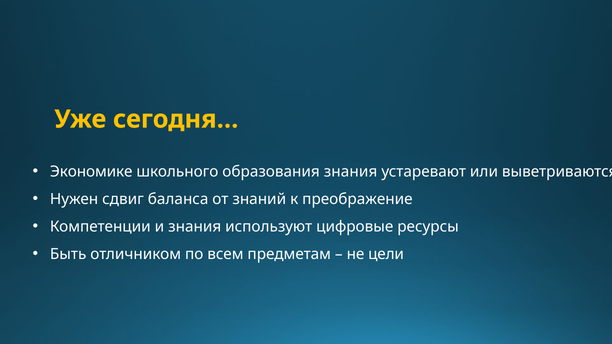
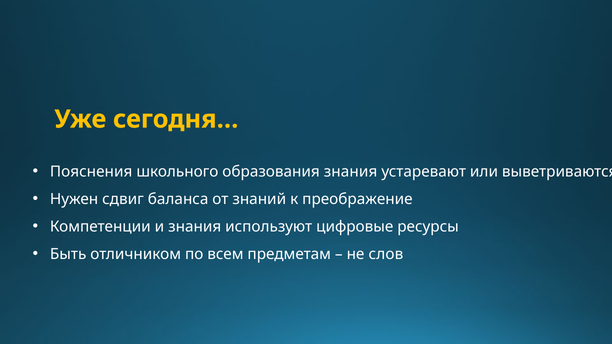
Экономике: Экономике -> Пояснения (91, 172)
цели: цели -> слов (386, 254)
